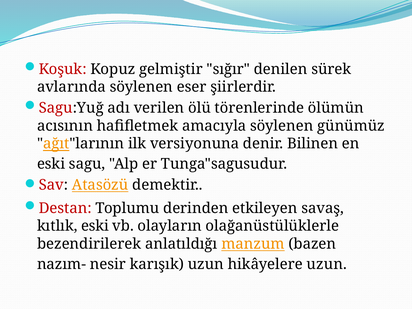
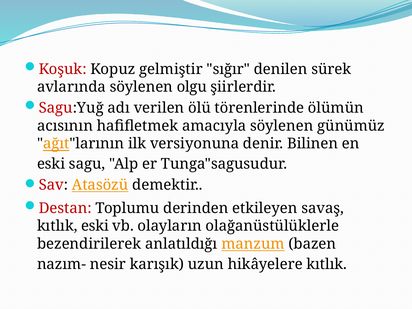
eser: eser -> olgu (192, 87)
hikâyelere uzun: uzun -> kıtlık (327, 264)
